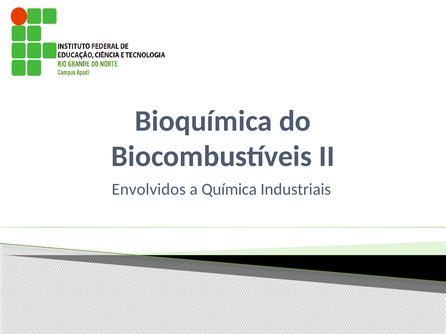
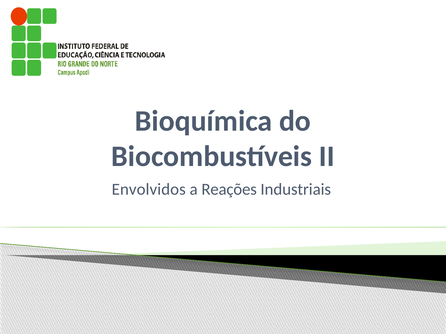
Química: Química -> Reações (229, 190)
